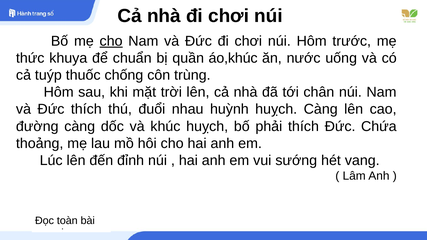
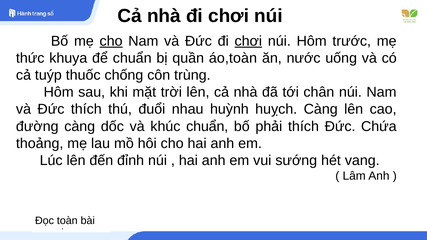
chơi underline: none -> present (248, 41)
áo,khúc: áo,khúc -> áo,toàn (233, 58)
khúc huỵch: huỵch -> chuẩn (207, 126)
